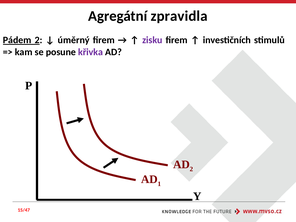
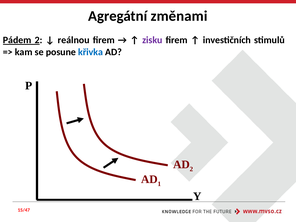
zpravidla: zpravidla -> změnami (179, 16)
úměrný: úměrný -> reálnou (74, 40)
křivka colour: purple -> blue (91, 52)
